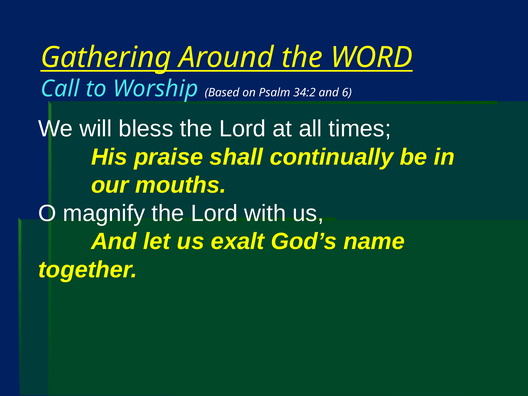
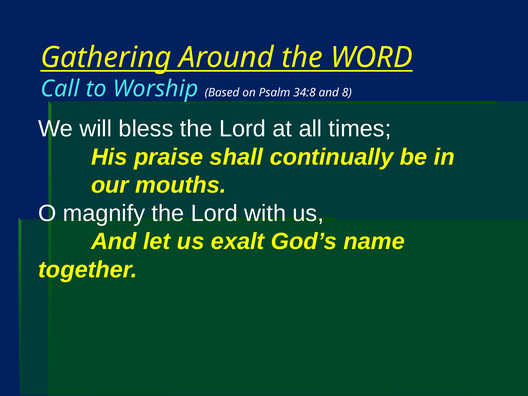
34:2: 34:2 -> 34:8 (305, 93)
6: 6 -> 8 (347, 93)
